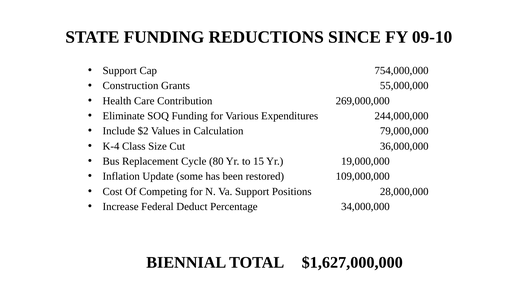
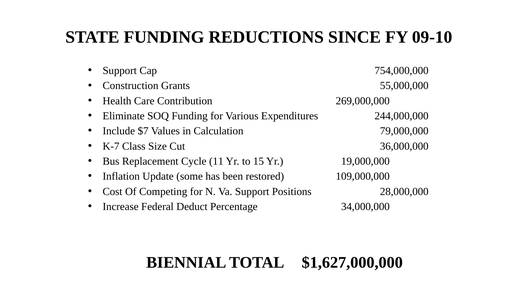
$2: $2 -> $7 (143, 131)
K-4: K-4 -> K-7 (111, 146)
80: 80 -> 11 (216, 161)
